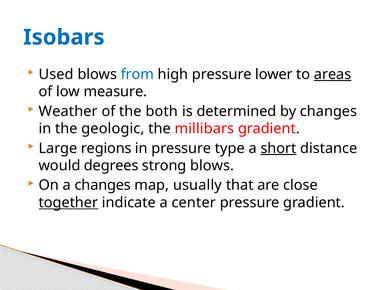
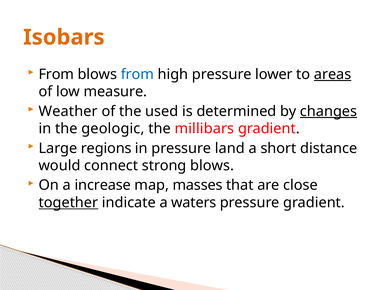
Isobars colour: blue -> orange (64, 37)
Used: Used -> From (56, 74)
both: both -> used (162, 111)
changes underline: none -> present (329, 111)
type: type -> land (230, 148)
short underline: present -> none (279, 148)
degrees: degrees -> connect (111, 166)
a changes: changes -> increase (103, 185)
usually: usually -> masses (198, 185)
center: center -> waters (194, 203)
